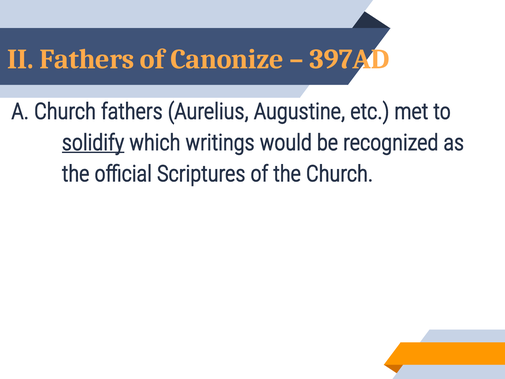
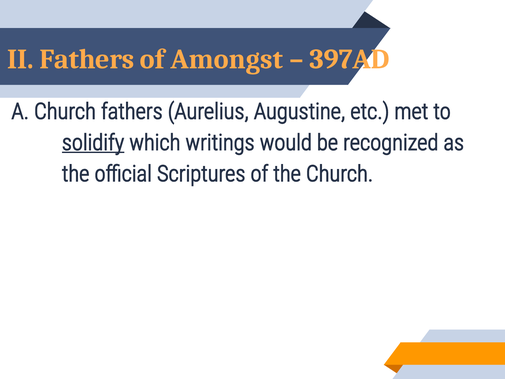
Canonize: Canonize -> Amongst (227, 59)
